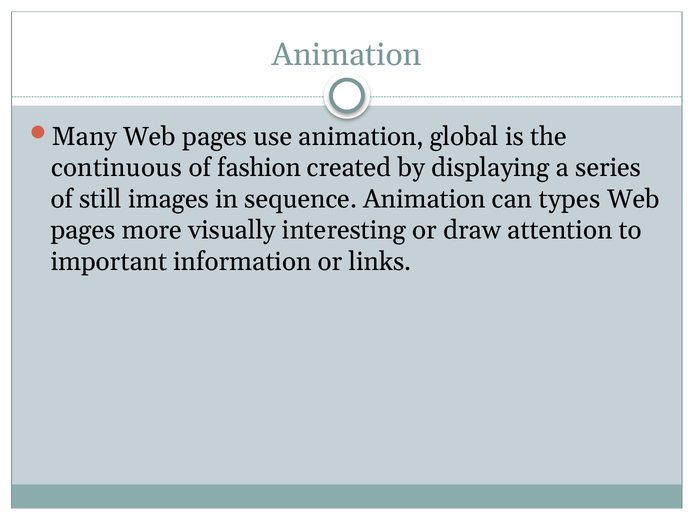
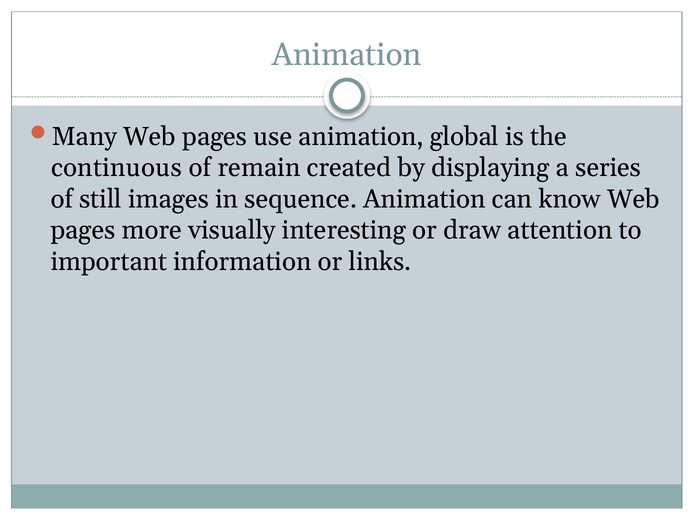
fashion: fashion -> remain (259, 168)
types: types -> know (570, 199)
